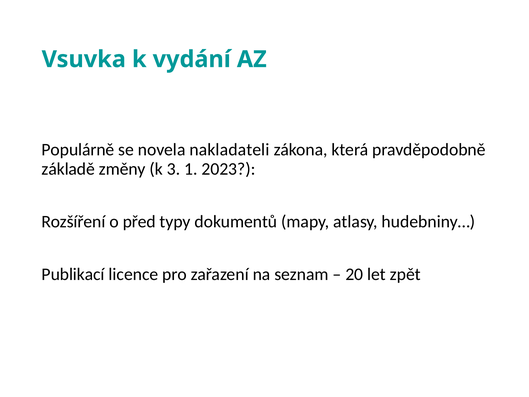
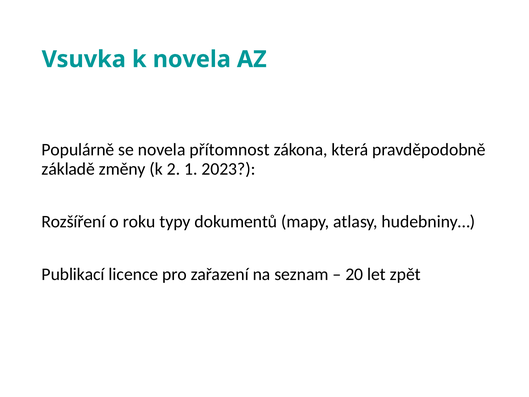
k vydání: vydání -> novela (192, 59)
nakladateli: nakladateli -> přítomnost (230, 150)
3: 3 -> 2 (173, 169)
před: před -> roku (139, 222)
